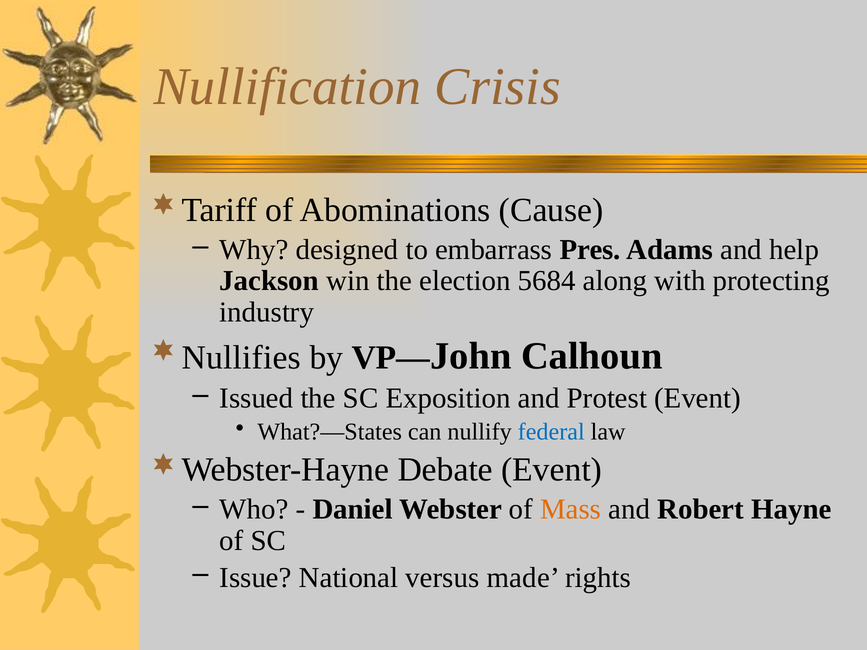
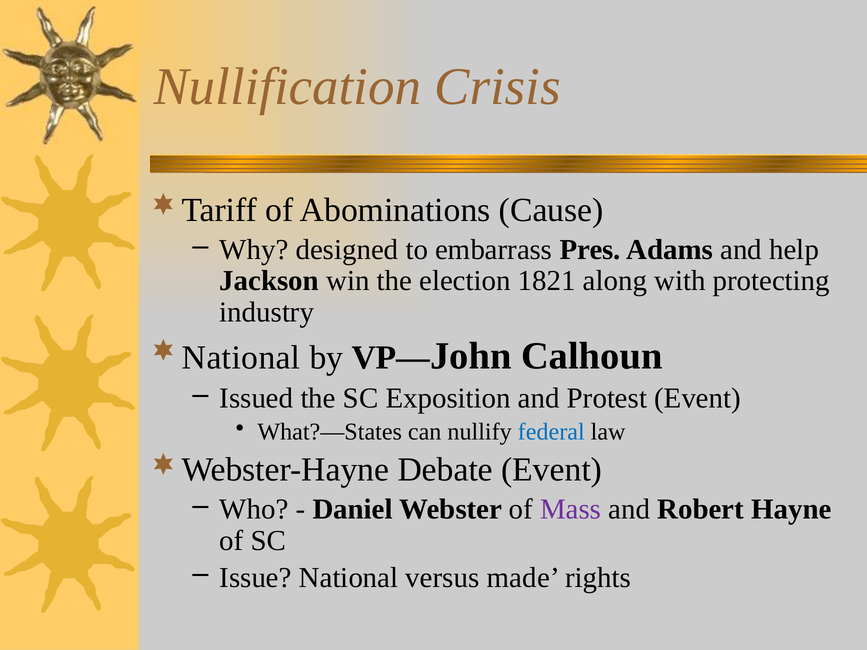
5684: 5684 -> 1821 (547, 281)
Nullifies: Nullifies -> National (241, 358)
Mass colour: orange -> purple (571, 510)
